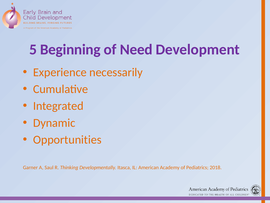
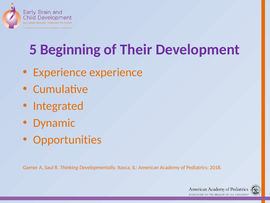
Need: Need -> Their (136, 49)
Experience necessarily: necessarily -> experience (116, 72)
